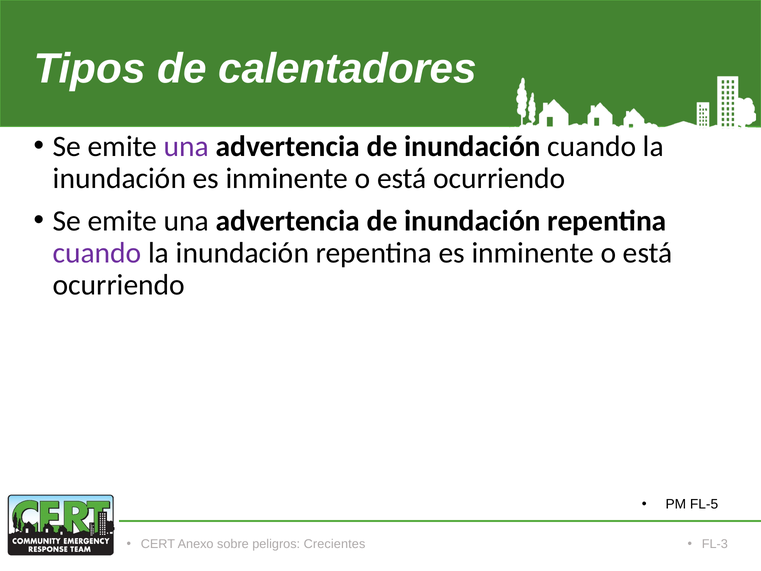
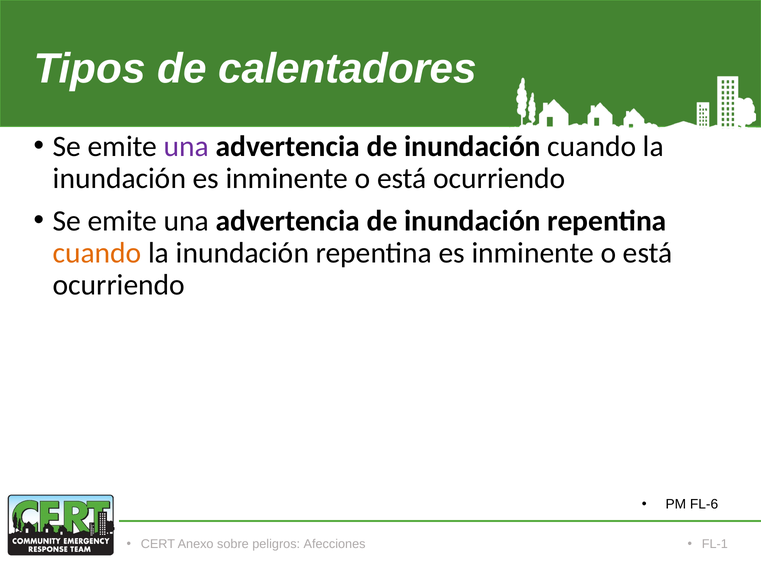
cuando colour: purple -> orange (97, 253)
FL-5: FL-5 -> FL-6 (704, 504)
Crecientes: Crecientes -> Afecciones (335, 544)
FL-3: FL-3 -> FL-1 (715, 544)
